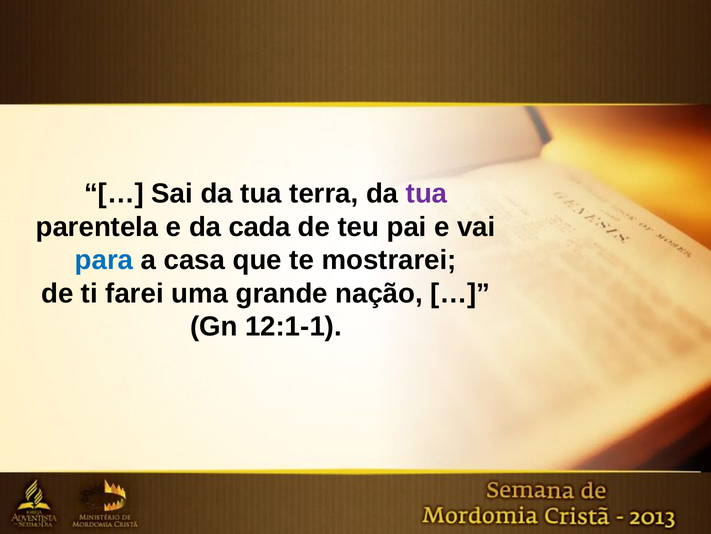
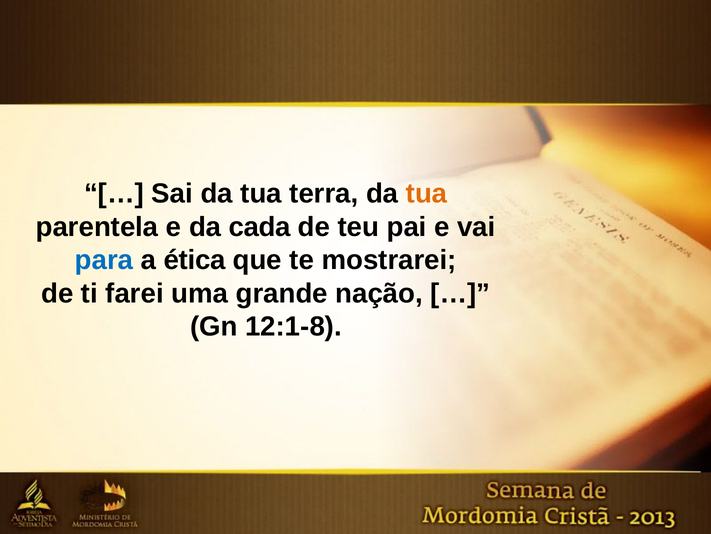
tua colour: purple -> orange (427, 193)
casa: casa -> ética (195, 260)
12:1-1: 12:1-1 -> 12:1-8 (293, 326)
